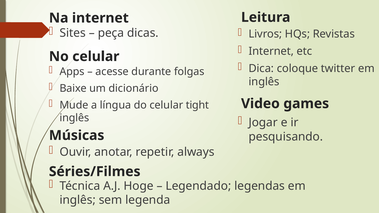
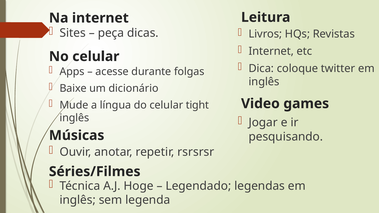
always: always -> rsrsrsr (196, 152)
